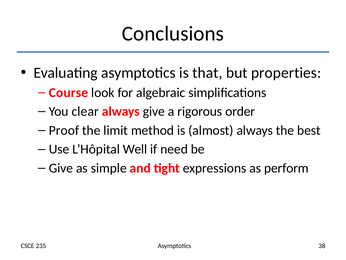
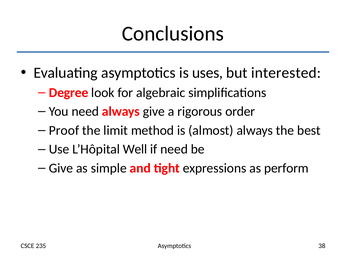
that: that -> uses (208, 73)
properties: properties -> interested (286, 73)
Course: Course -> Degree (69, 92)
You clear: clear -> need (85, 111)
